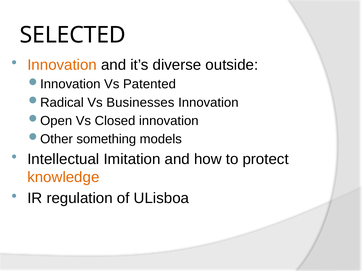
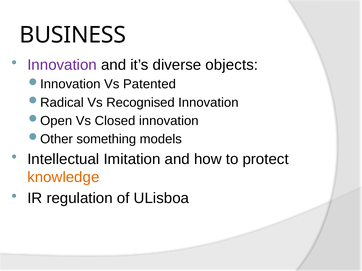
SELECTED: SELECTED -> BUSINESS (73, 35)
Innovation colour: orange -> purple (62, 65)
outside: outside -> objects (232, 65)
Businesses: Businesses -> Recognised (140, 103)
